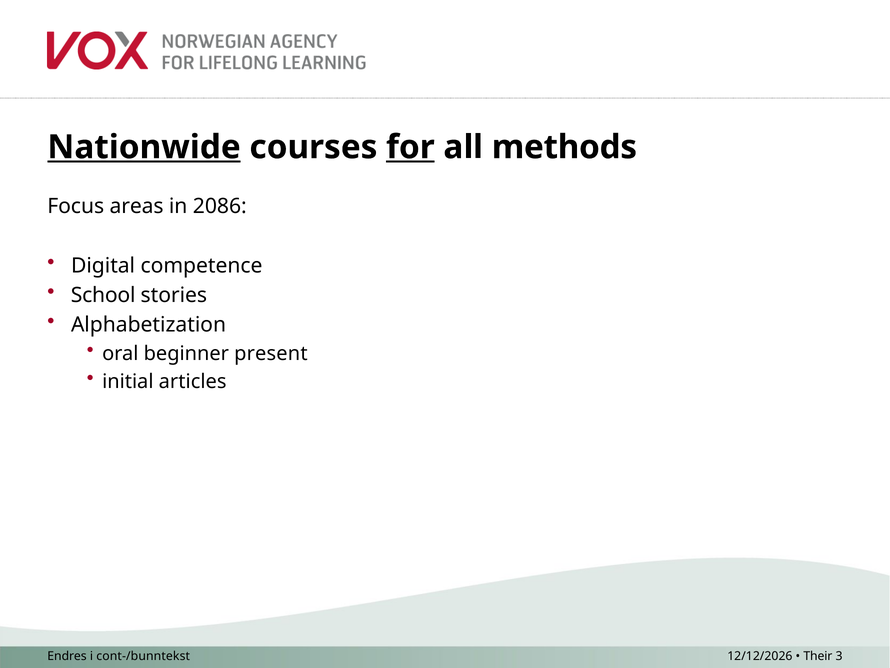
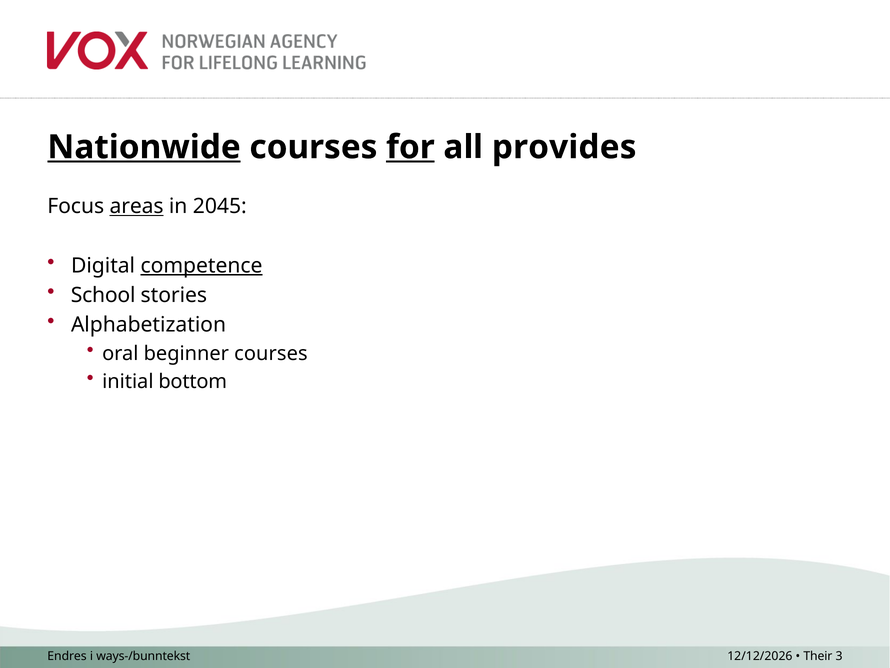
methods: methods -> provides (564, 147)
areas underline: none -> present (137, 206)
2086: 2086 -> 2045 (220, 206)
competence underline: none -> present (202, 265)
beginner present: present -> courses (271, 353)
articles: articles -> bottom (193, 381)
cont-/bunntekst: cont-/bunntekst -> ways-/bunntekst (143, 656)
